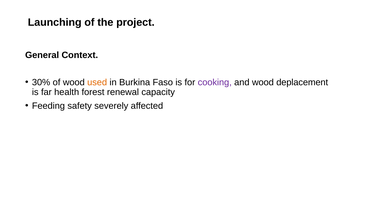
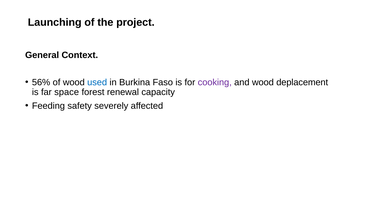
30%: 30% -> 56% (41, 82)
used colour: orange -> blue (97, 82)
health: health -> space (67, 92)
